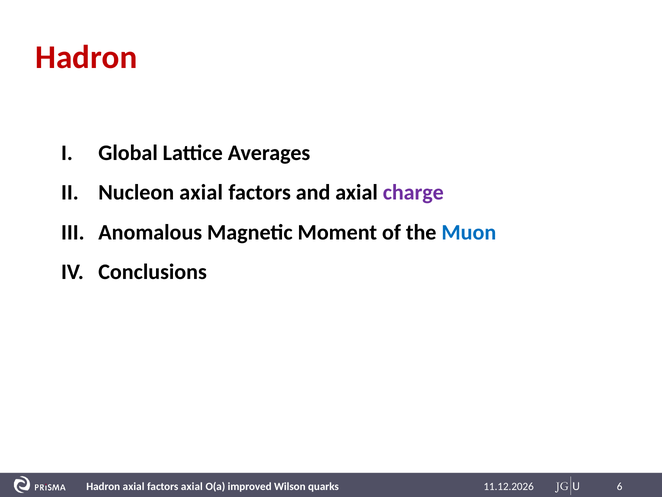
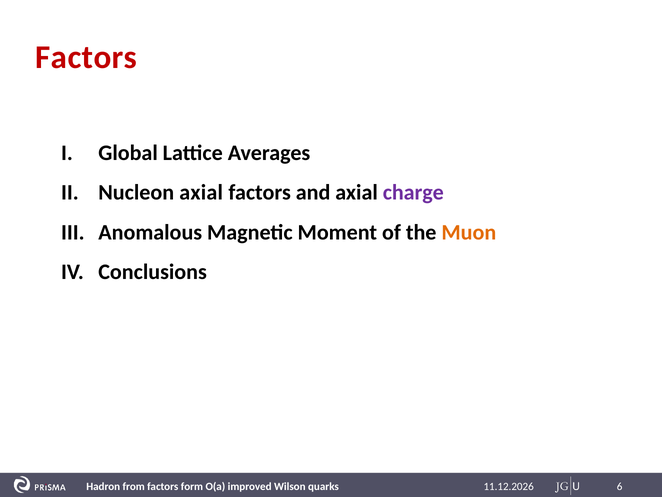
Hadron: Hadron -> Factors (86, 57)
Muon colour: blue -> orange (469, 232)
Hadron axial: axial -> from (134, 486)
factors axial: axial -> form (192, 486)
